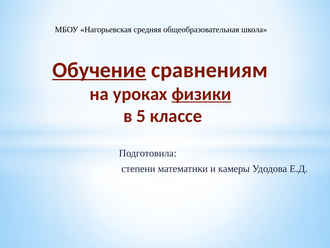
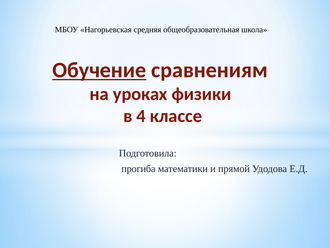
физики underline: present -> none (201, 94)
5: 5 -> 4 (141, 116)
степени: степени -> прогиба (138, 168)
камеры: камеры -> прямой (234, 168)
